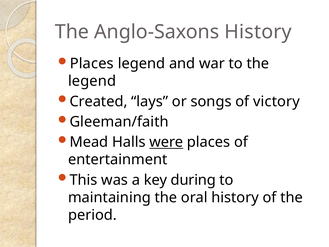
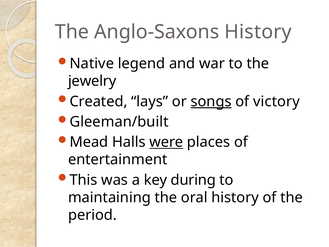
Places: Places -> Native (92, 64)
legend: legend -> jewelry (92, 81)
songs underline: none -> present (211, 101)
Gleeman/faith: Gleeman/faith -> Gleeman/built (119, 122)
